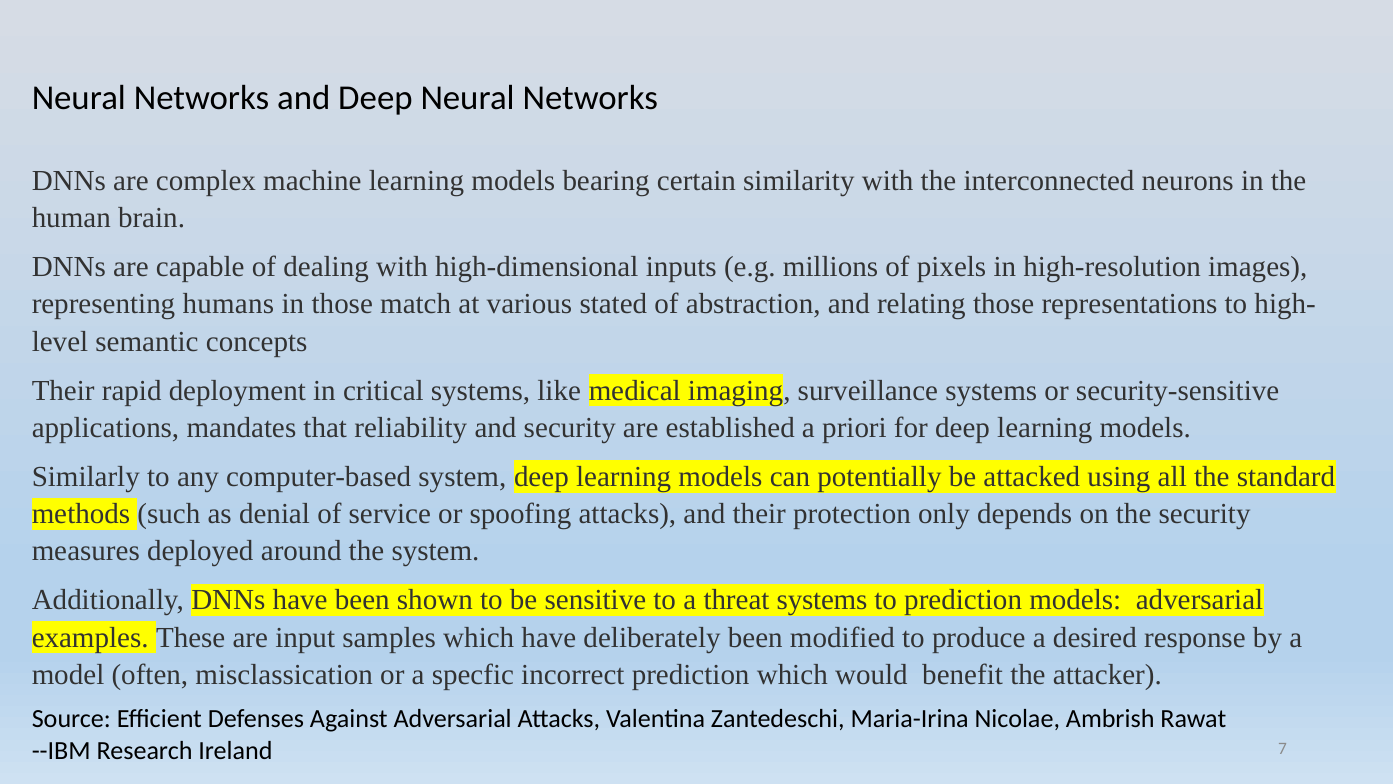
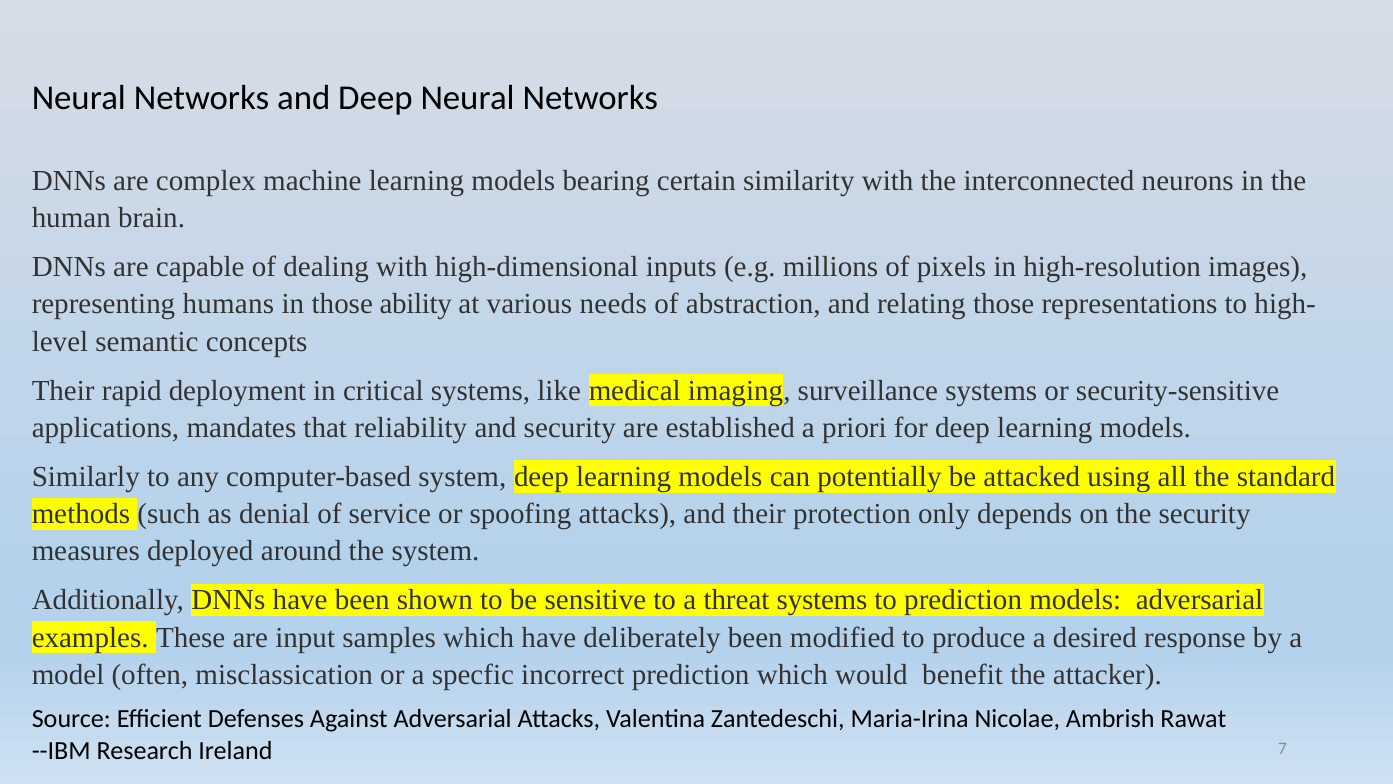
match: match -> ability (416, 304)
stated: stated -> needs (613, 304)
